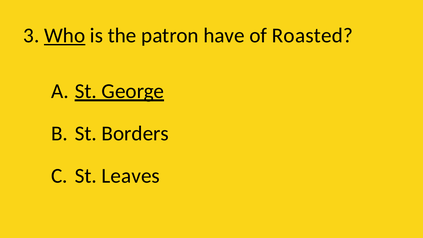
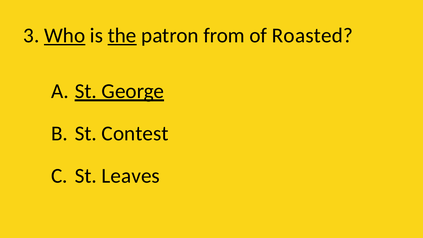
the underline: none -> present (122, 35)
have: have -> from (224, 35)
Borders: Borders -> Contest (135, 134)
